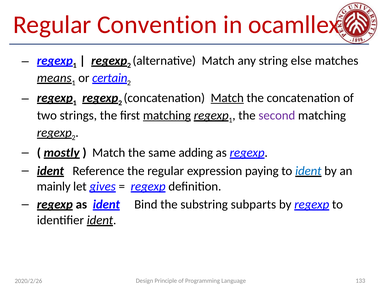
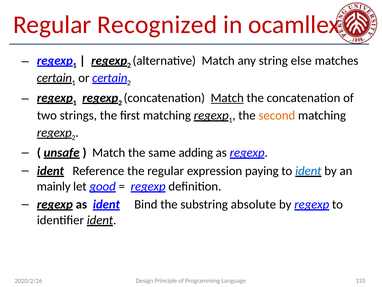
Convention: Convention -> Recognized (157, 25)
means: means -> certain (54, 78)
matching underline: present -> none (167, 115)
second colour: purple -> orange (277, 115)
mostly: mostly -> unsafe (62, 152)
gives: gives -> good (103, 186)
subparts: subparts -> absolute (253, 204)
